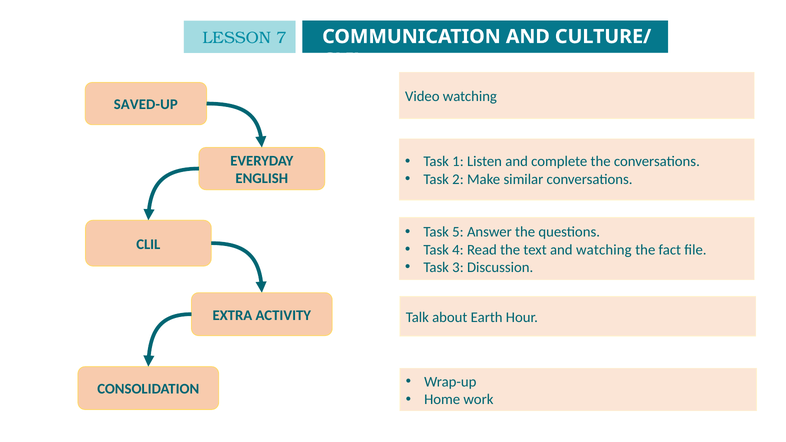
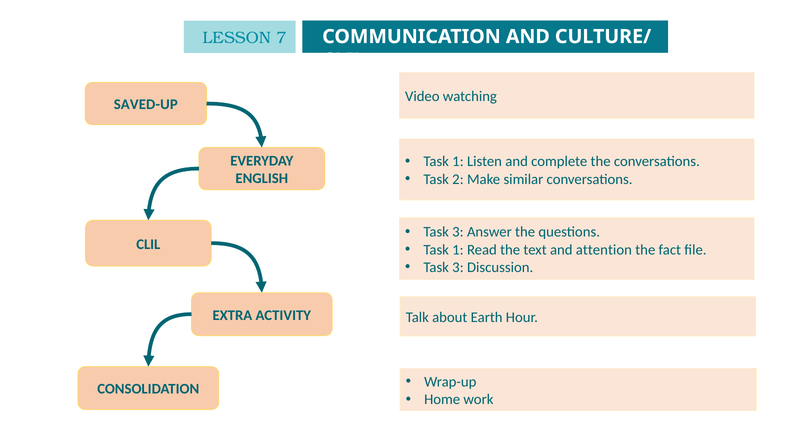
5: 5 -> 3 (458, 232)
4: 4 -> 1 (458, 250)
and watching: watching -> attention (604, 250)
